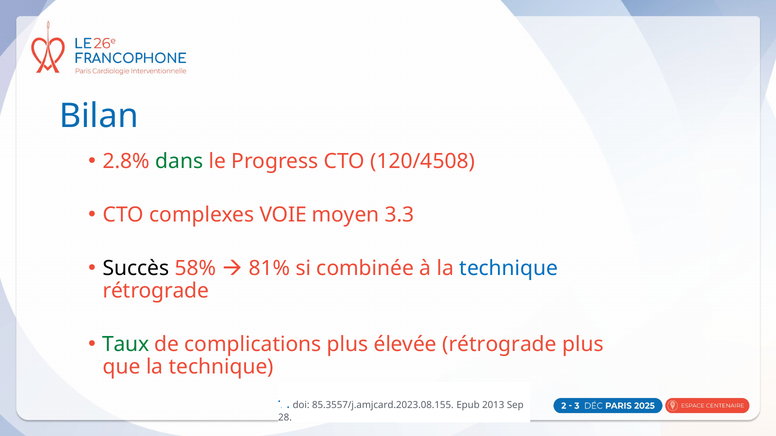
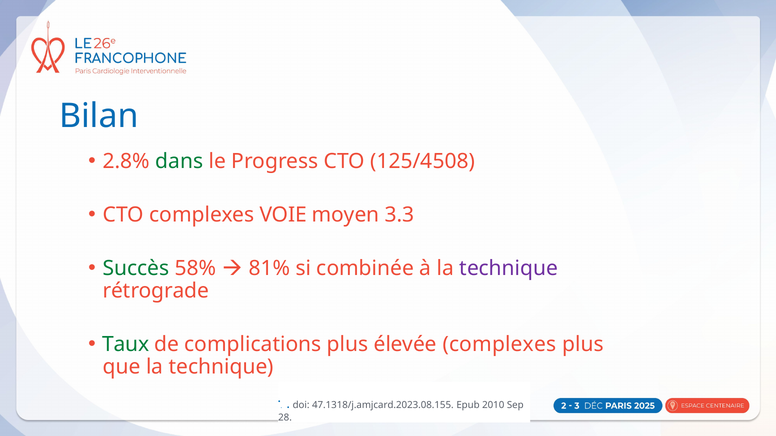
120/4508: 120/4508 -> 125/4508 (423, 161)
Succès colour: black -> green (136, 268)
technique colour: blue -> purple (509, 268)
élevée rétrograde: rétrograde -> complexes (500, 345)
85.3557/j.amjcard.2023.08.155: 85.3557/j.amjcard.2023.08.155 -> 47.1318/j.amjcard.2023.08.155 (383, 405)
2013: 2013 -> 2010 (493, 405)
